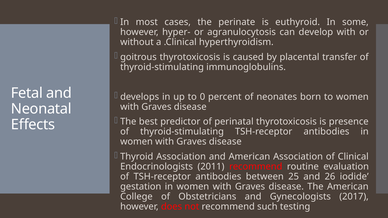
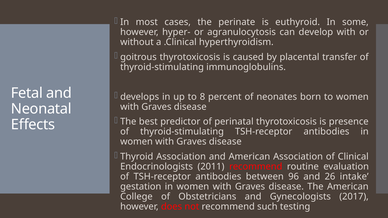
0: 0 -> 8 (202, 97)
25: 25 -> 96 (294, 177)
iodide: iodide -> intake (354, 177)
